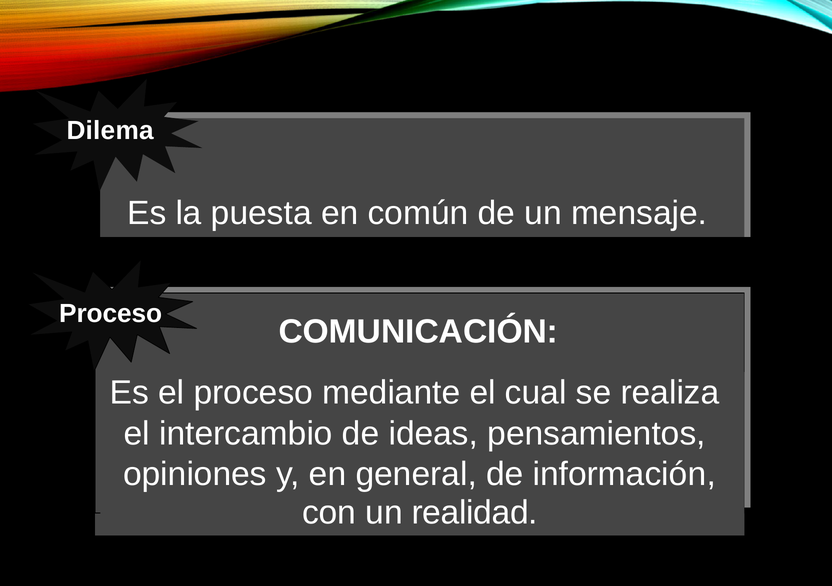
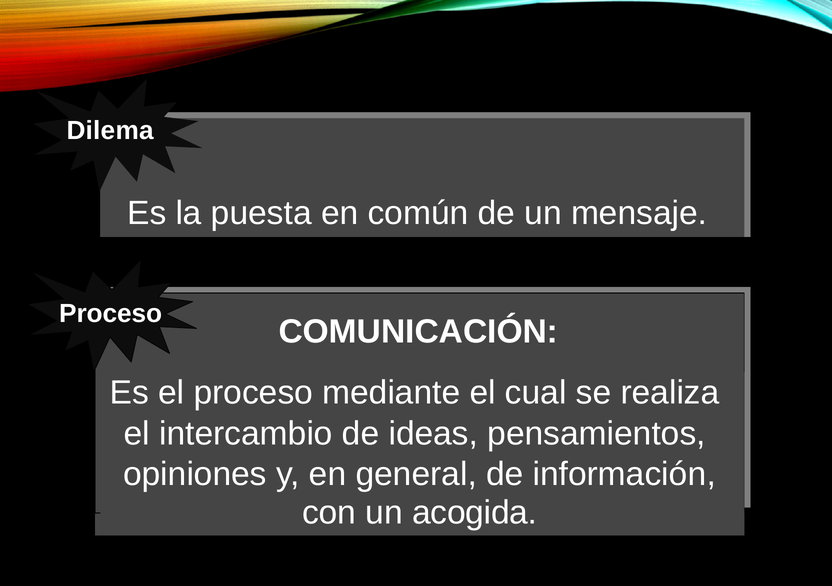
realidad: realidad -> acogida (475, 513)
